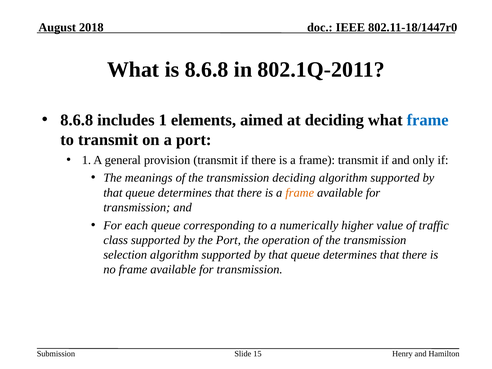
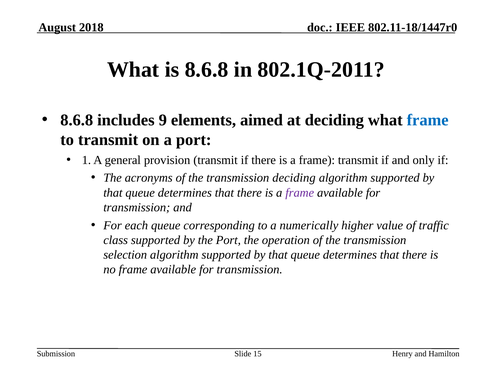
includes 1: 1 -> 9 (163, 120)
meanings: meanings -> acronyms (149, 178)
frame colour: orange -> purple (300, 193)
